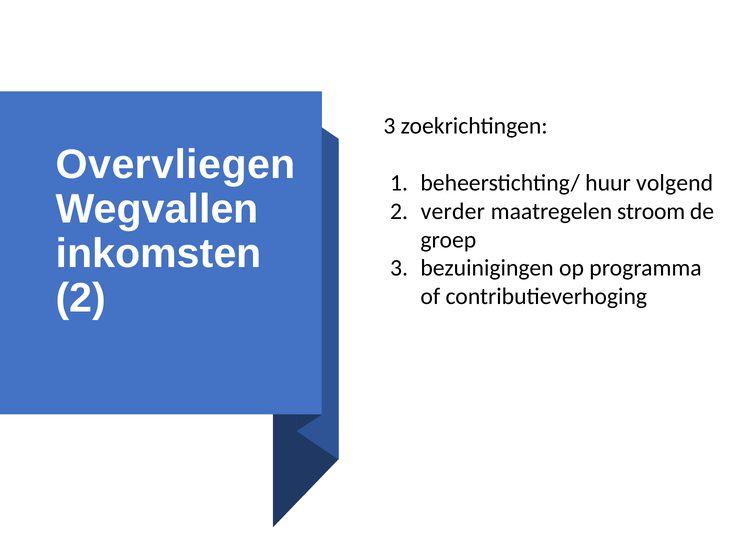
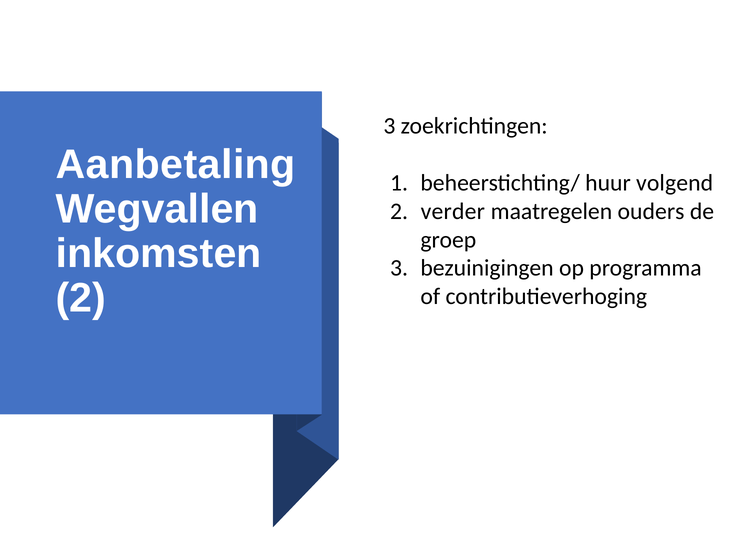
Overvliegen: Overvliegen -> Aanbetaling (176, 165)
stroom: stroom -> ouders (651, 211)
